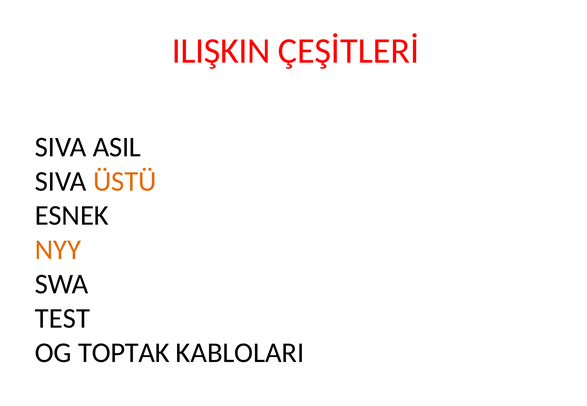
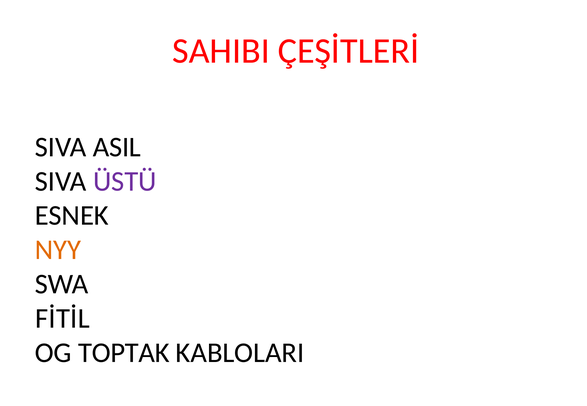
ILIŞKIN: ILIŞKIN -> SAHIBI (221, 51)
ÜSTÜ colour: orange -> purple (125, 181)
TEST: TEST -> FİTİL (62, 319)
